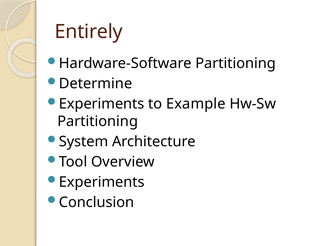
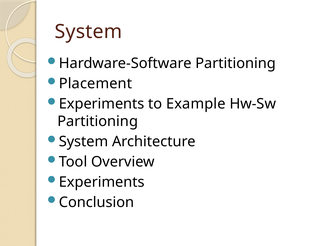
Entirely: Entirely -> System (88, 32)
Determine: Determine -> Placement (96, 84)
